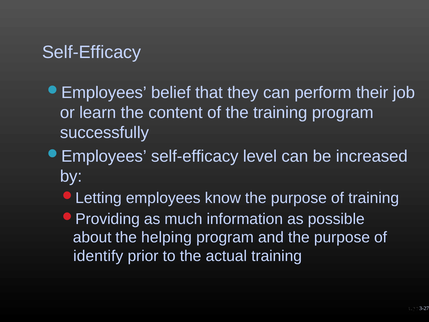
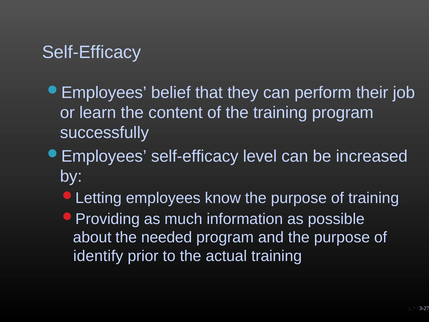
helping: helping -> needed (167, 237)
